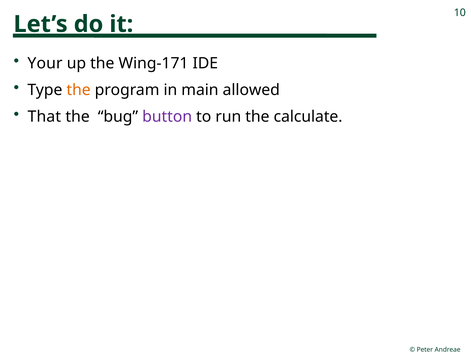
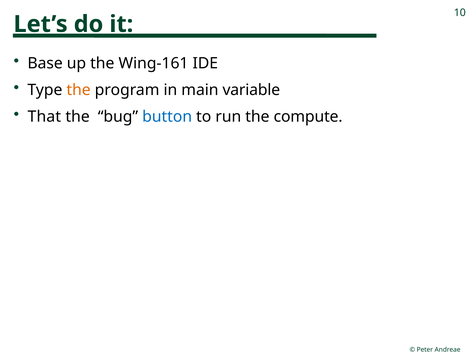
Your: Your -> Base (45, 63)
Wing-171: Wing-171 -> Wing-161 (153, 63)
allowed: allowed -> variable (251, 90)
button colour: purple -> blue (167, 117)
calculate: calculate -> compute (308, 117)
